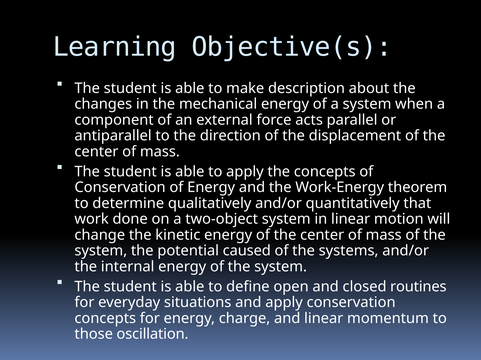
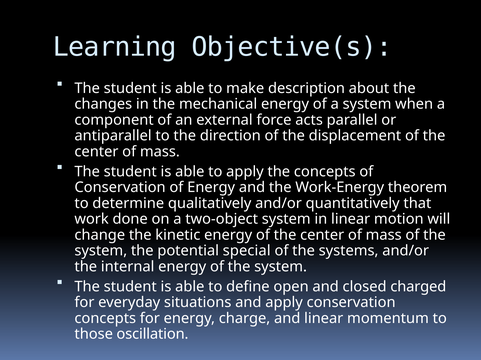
caused: caused -> special (247, 251)
routines: routines -> charged (418, 287)
